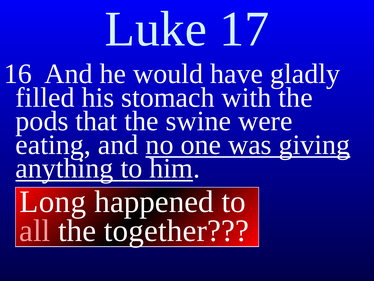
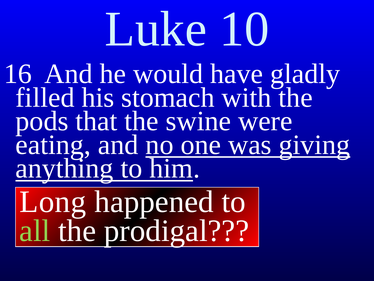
17: 17 -> 10 (244, 29)
all colour: pink -> light green (35, 230)
together: together -> prodigal (176, 230)
